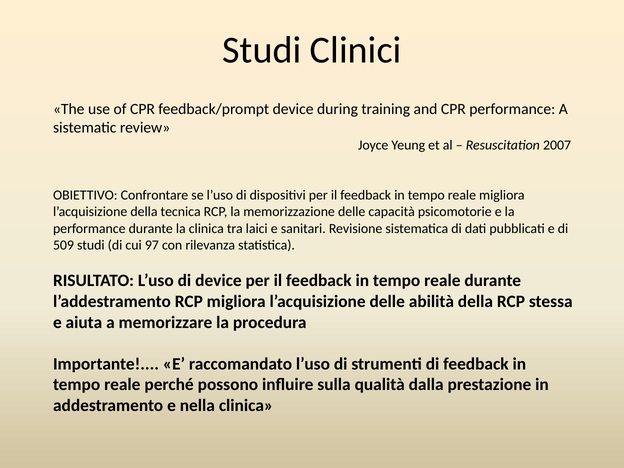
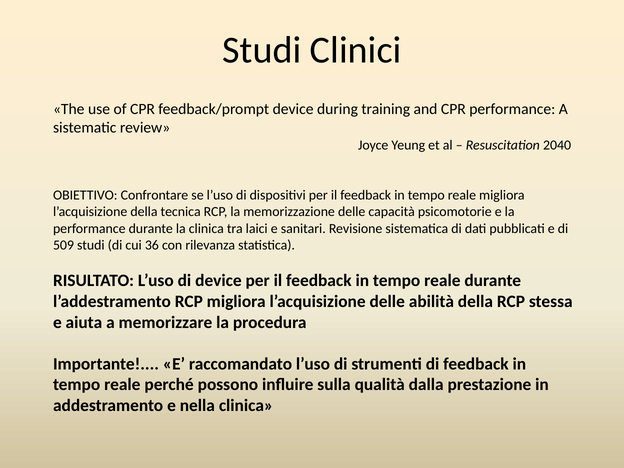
2007: 2007 -> 2040 (557, 145)
97: 97 -> 36 (152, 245)
